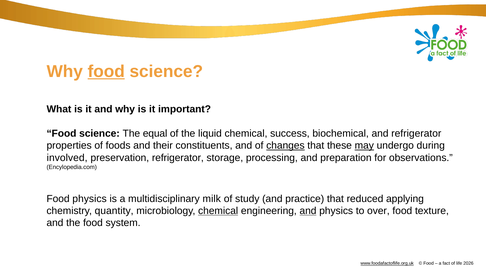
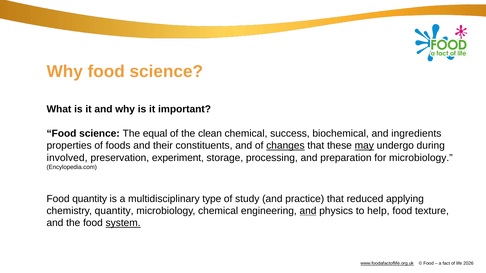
food underline: present -> none (106, 72)
liquid: liquid -> clean (210, 134)
and refrigerator: refrigerator -> ingredients (416, 134)
preservation refrigerator: refrigerator -> experiment (178, 158)
for observations: observations -> microbiology (421, 158)
Food physics: physics -> quantity (90, 199)
milk: milk -> type (212, 199)
chemical underline: present -> none (218, 211)
over: over -> help (378, 211)
system underline: none -> present (123, 223)
